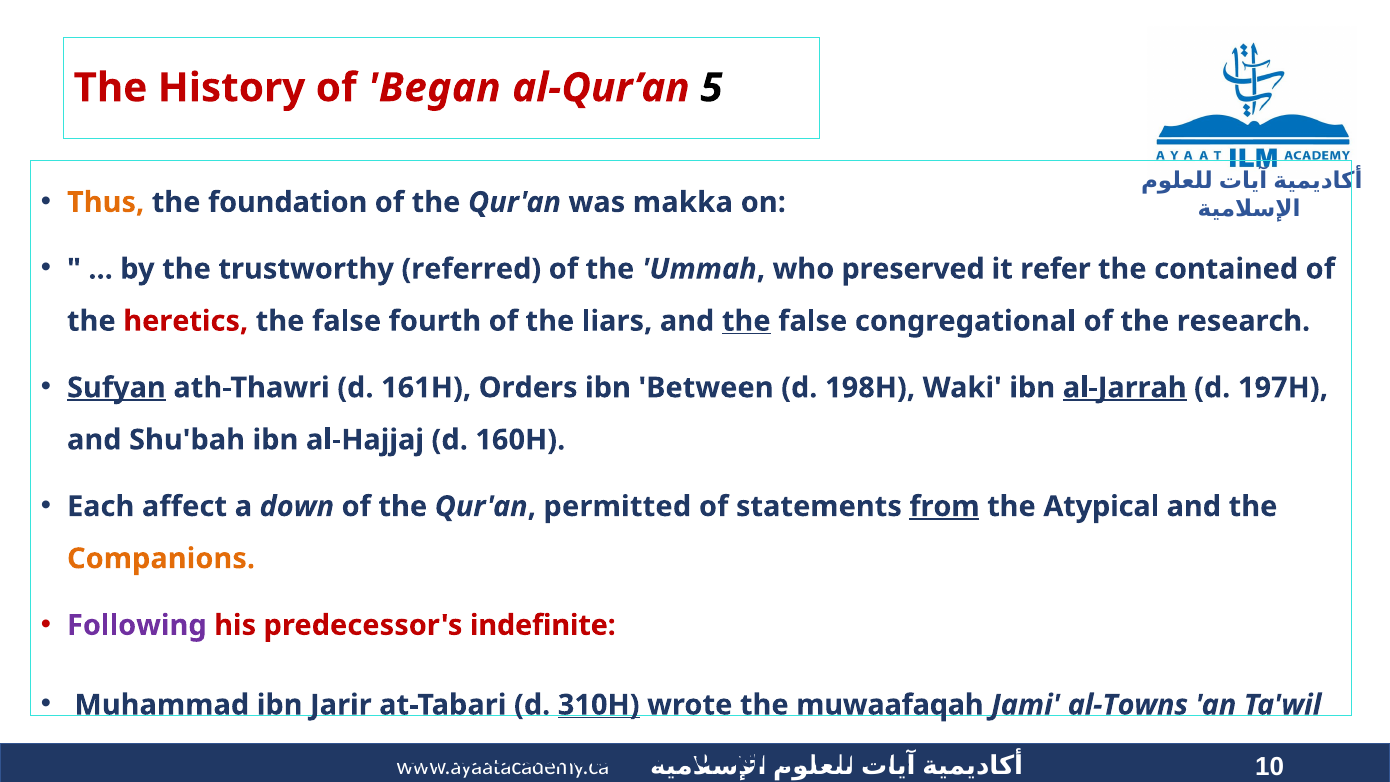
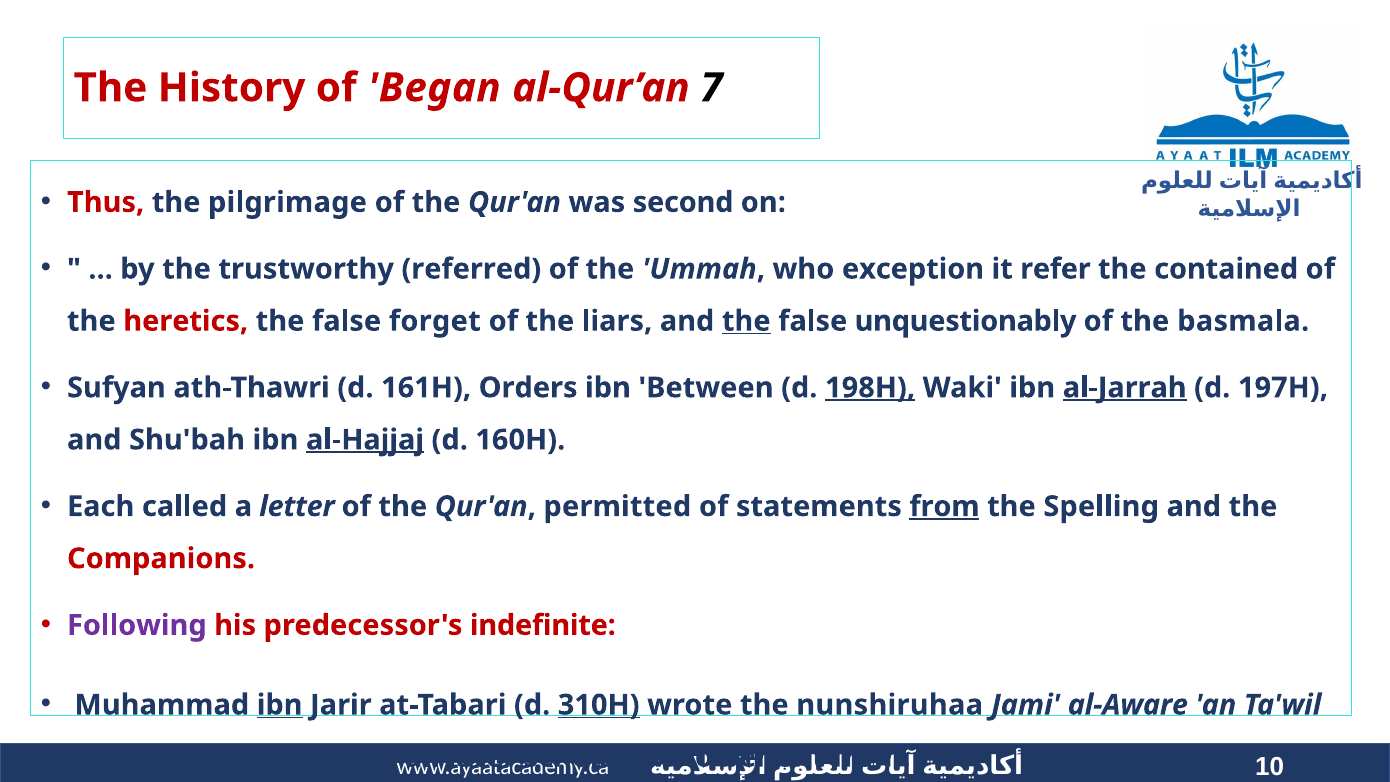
5: 5 -> 7 (711, 88)
Thus colour: orange -> red (106, 202)
foundation: foundation -> pilgrimage (287, 202)
makka: makka -> second (683, 202)
preserved: preserved -> exception (913, 269)
fourth: fourth -> forget (435, 321)
congregational: congregational -> unquestionably (966, 321)
research: research -> basmala (1243, 321)
Sufyan underline: present -> none (116, 388)
198H underline: none -> present (870, 388)
al-Hajjaj underline: none -> present (365, 440)
affect: affect -> called (185, 506)
down: down -> letter (297, 506)
Atypical: Atypical -> Spelling (1101, 506)
Companions colour: orange -> red (161, 559)
ibn underline: none -> present (280, 705)
muwaafaqah: muwaafaqah -> nunshiruhaa (890, 705)
al-Towns: al-Towns -> al-Aware (1128, 705)
